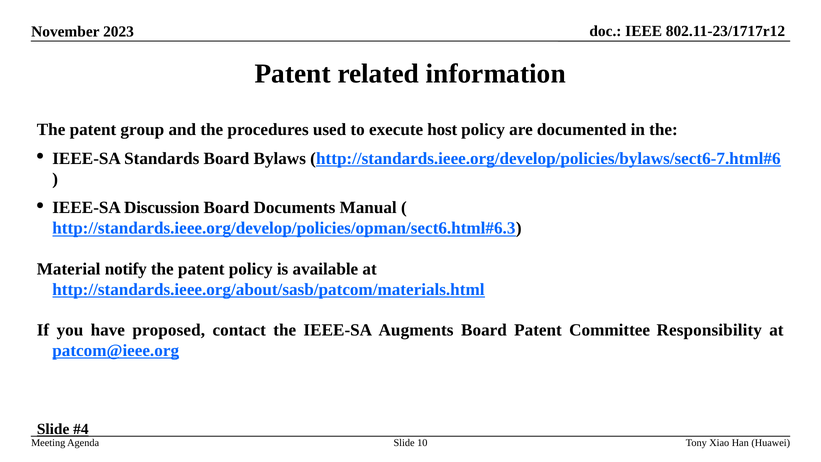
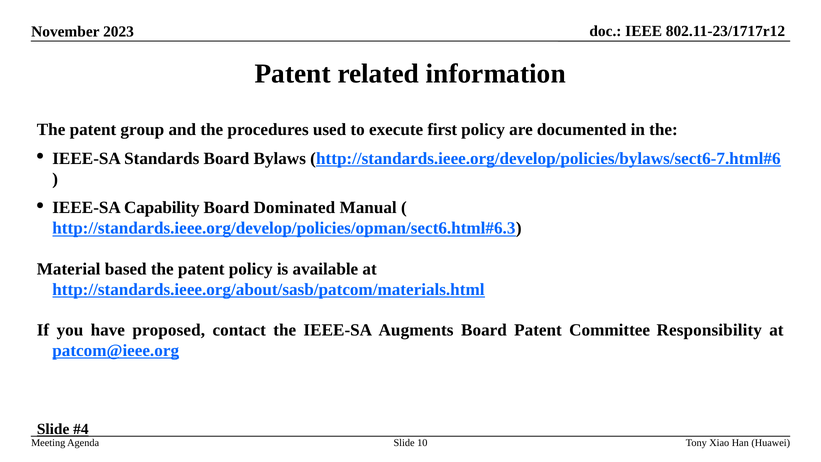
host: host -> first (442, 130)
Discussion: Discussion -> Capability (162, 208)
Documents: Documents -> Dominated (294, 208)
notify: notify -> based (126, 269)
